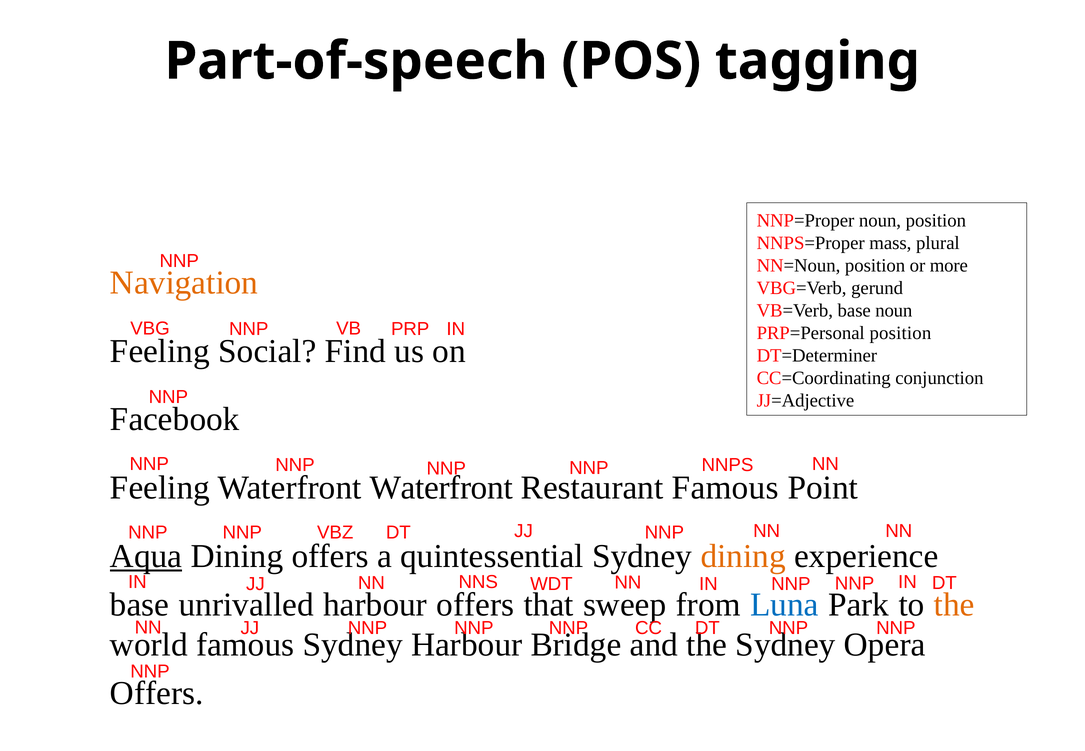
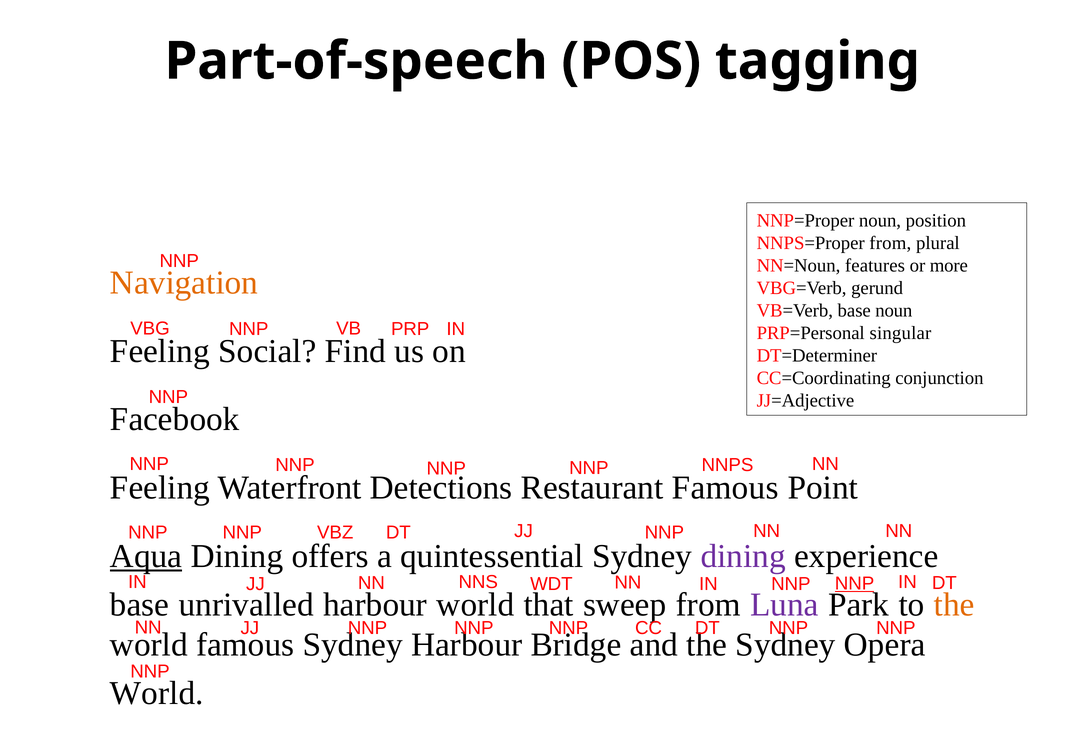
NNPS=Proper mass: mass -> from (890, 243)
NN=Noun position: position -> features (875, 265)
PRP=Personal position: position -> singular (900, 333)
Waterfront Waterfront: Waterfront -> Detections (441, 488)
dining colour: orange -> purple (743, 556)
NNP underline: none -> present (855, 584)
harbour offers: offers -> world (475, 605)
Luna colour: blue -> purple (784, 605)
Offers: Offers -> World (157, 693)
